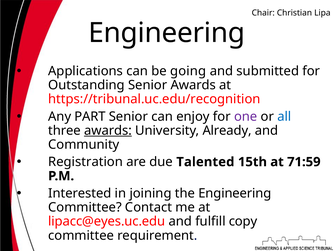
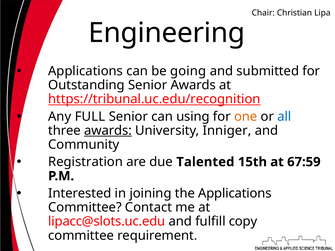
https://tribunal.uc.edu/recognition underline: none -> present (154, 99)
PART: PART -> FULL (90, 117)
enjoy: enjoy -> using (193, 117)
one colour: purple -> orange (246, 117)
Already: Already -> Inniger (227, 131)
71:59: 71:59 -> 67:59 (304, 162)
the Engineering: Engineering -> Applications (235, 194)
lipacc@eyes.uc.edu: lipacc@eyes.uc.edu -> lipacc@slots.uc.edu (107, 222)
